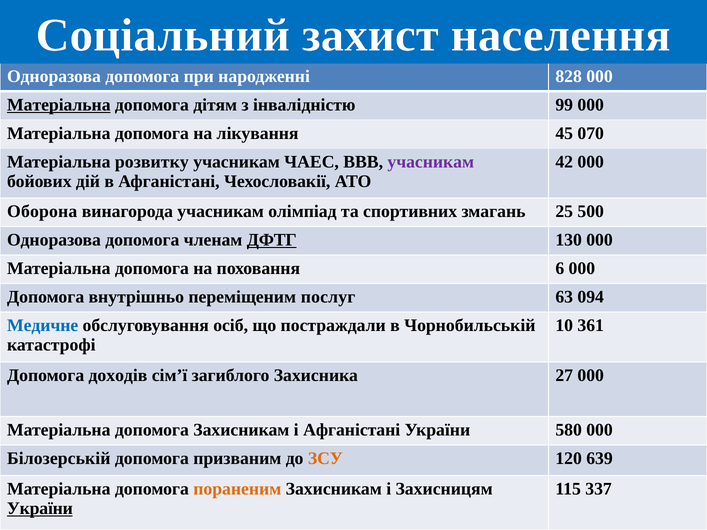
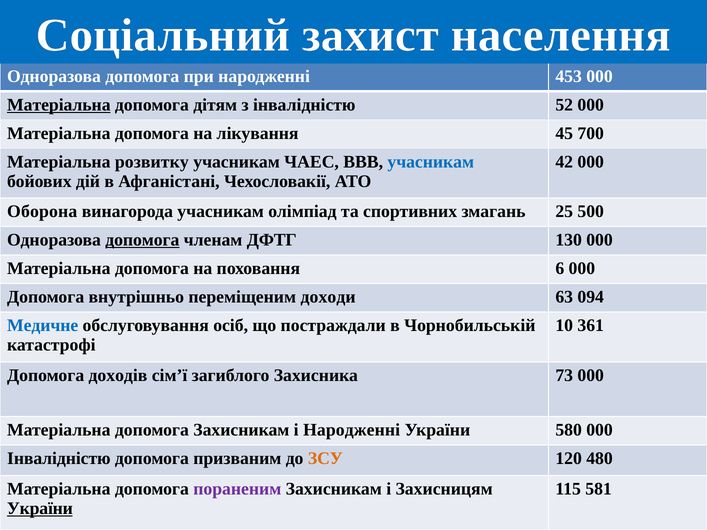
828: 828 -> 453 (569, 76)
99: 99 -> 52 (564, 105)
070: 070 -> 700 (591, 133)
учасникам colour: purple -> blue (431, 162)
допомога underline: none -> present (142, 240)
ДФТГ underline: present -> none (272, 240)
послуг: послуг -> доходи (328, 297)
27: 27 -> 73 (564, 376)
і Афганістані: Афганістані -> Народженні (352, 430)
Білозерській: Білозерській -> Інвалідністю (59, 459)
639: 639 -> 480 (600, 459)
пораненим colour: orange -> purple (237, 489)
337: 337 -> 581 (599, 489)
